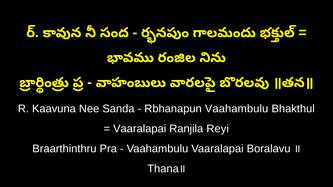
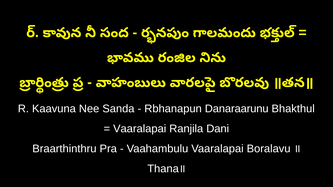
Rbhanapun Vaahambulu: Vaahambulu -> Danaraarunu (237, 109)
Reyi: Reyi -> Dani (218, 129)
